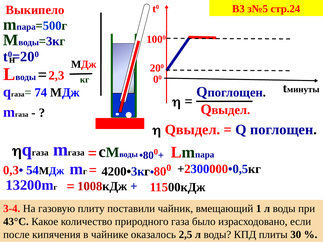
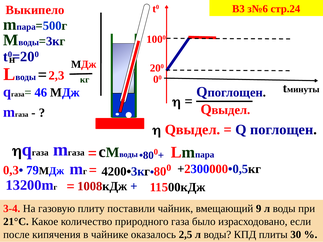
з№5: з№5 -> з№6 (258, 9)
74: 74 -> 46 (41, 93)
54: 54 -> 79 (33, 170)
1: 1 -> 9 (259, 209)
43°С: 43°С -> 21°С (16, 222)
